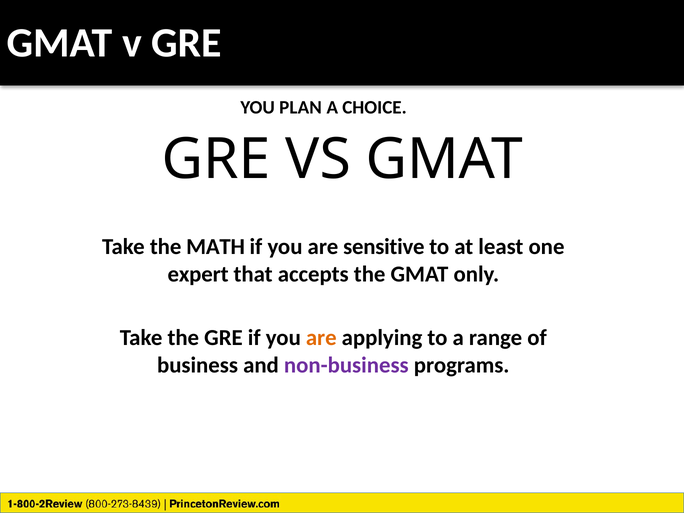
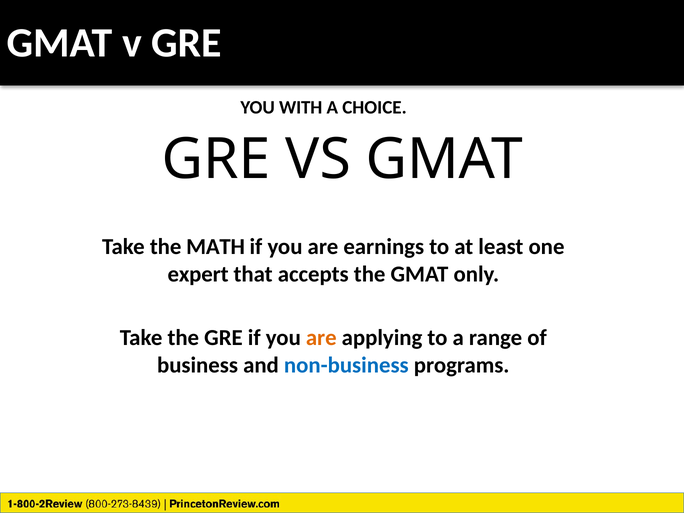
PLAN: PLAN -> WITH (301, 107)
sensitive: sensitive -> earnings (384, 247)
non-business colour: purple -> blue (346, 365)
